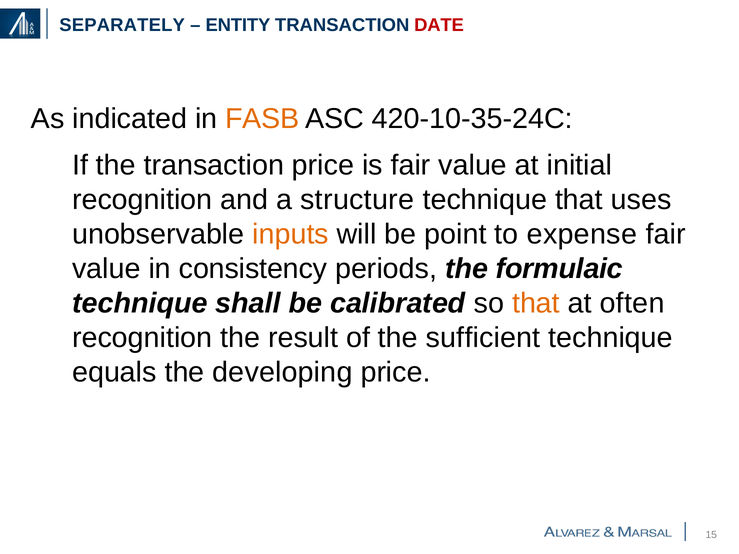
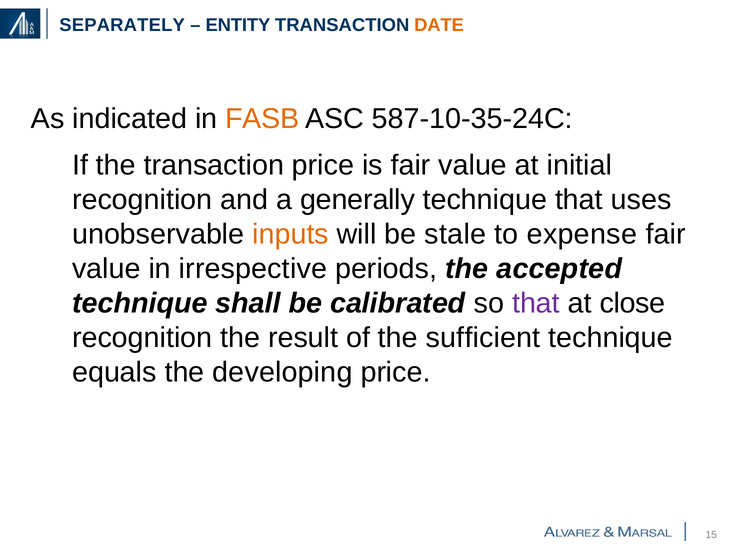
DATE colour: red -> orange (439, 25)
420-10-35-24C: 420-10-35-24C -> 587-10-35-24C (472, 119)
structure: structure -> generally (358, 200)
point: point -> stale (455, 235)
consistency: consistency -> irrespective (253, 269)
formulaic: formulaic -> accepted (559, 269)
that colour: orange -> purple (536, 304)
often: often -> close (632, 304)
